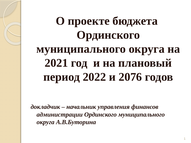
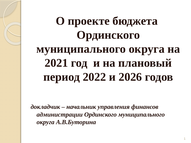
2076: 2076 -> 2026 (130, 77)
